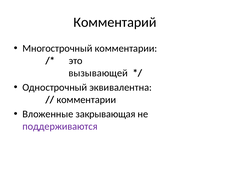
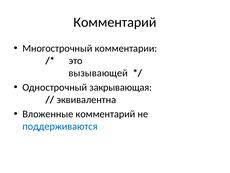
эквивалентна: эквивалентна -> закрывающая (121, 87)
комментарии: комментарии -> эквивалентна (86, 99)
Вложенные закрывающая: закрывающая -> комментарий (105, 114)
поддерживаются colour: purple -> blue (60, 126)
